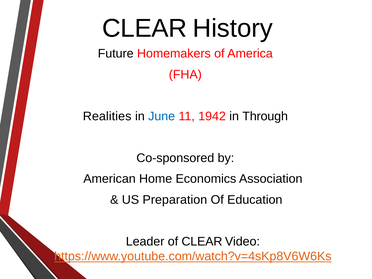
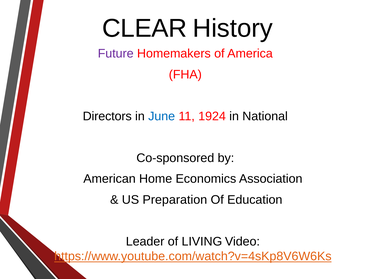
Future colour: black -> purple (116, 54)
Realities: Realities -> Directors (107, 116)
1942: 1942 -> 1924 (212, 116)
Through: Through -> National (265, 116)
of CLEAR: CLEAR -> LIVING (202, 242)
